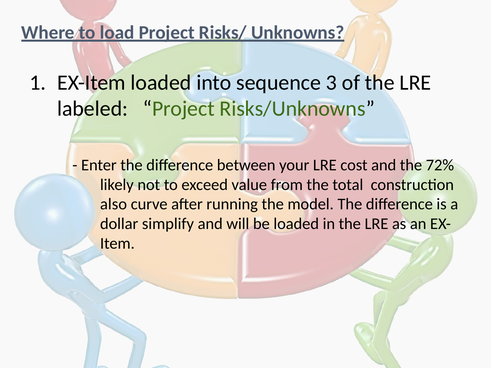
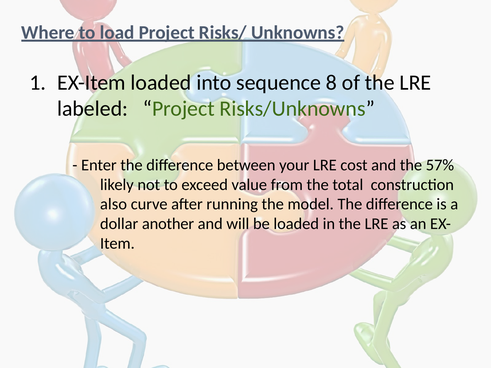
3: 3 -> 8 (331, 83)
72%: 72% -> 57% (440, 165)
simplify: simplify -> another (168, 224)
